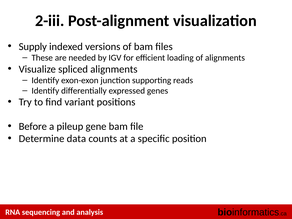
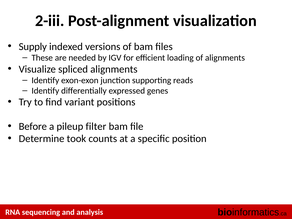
gene: gene -> filter (96, 126)
data: data -> took (76, 139)
